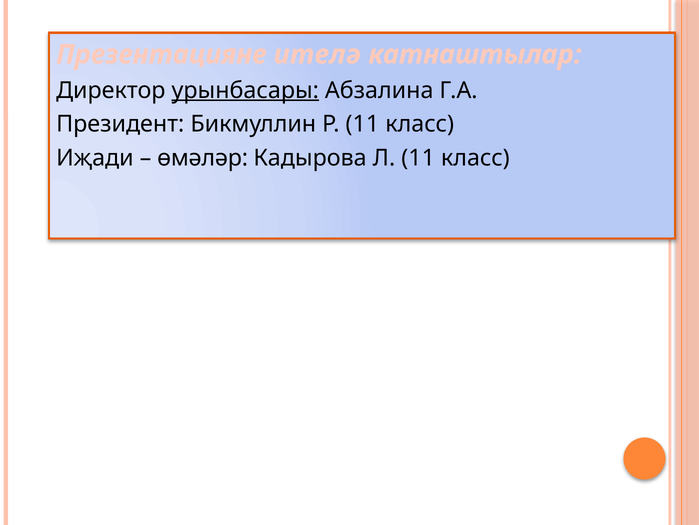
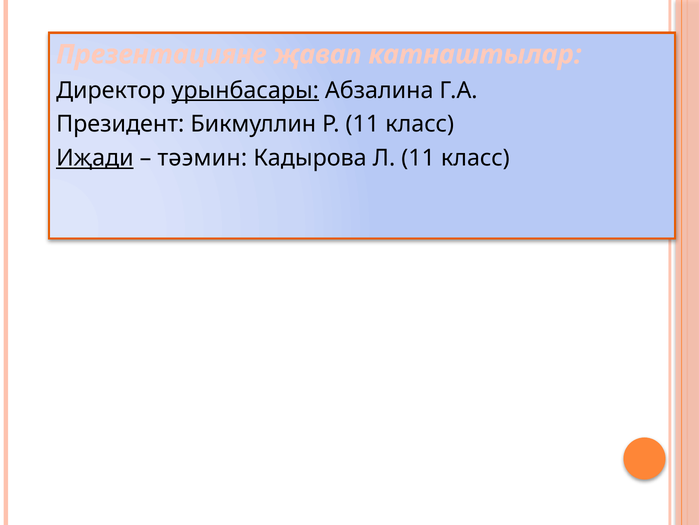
ителә: ителә -> җавап (318, 54)
Иҗади underline: none -> present (95, 158)
өмәләр: өмәләр -> тәэмин (202, 158)
